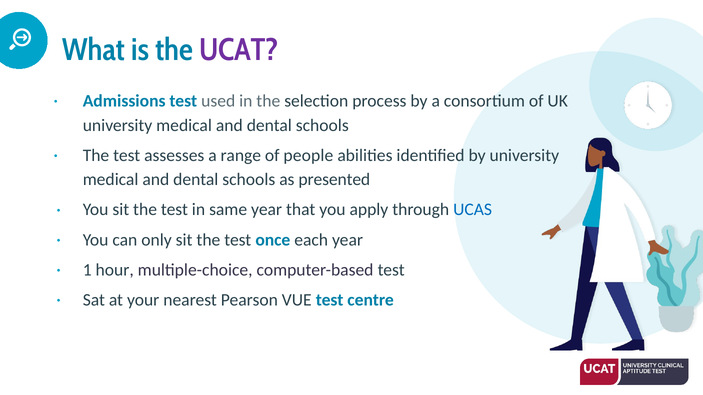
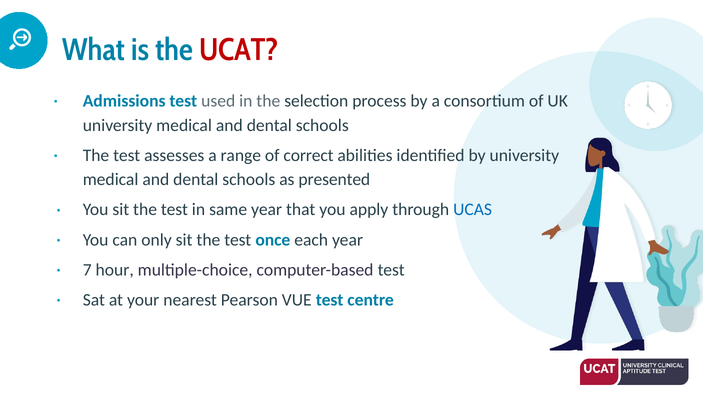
UCAT colour: purple -> red (239, 50)
people: people -> correct (309, 156)
1: 1 -> 7 (87, 270)
